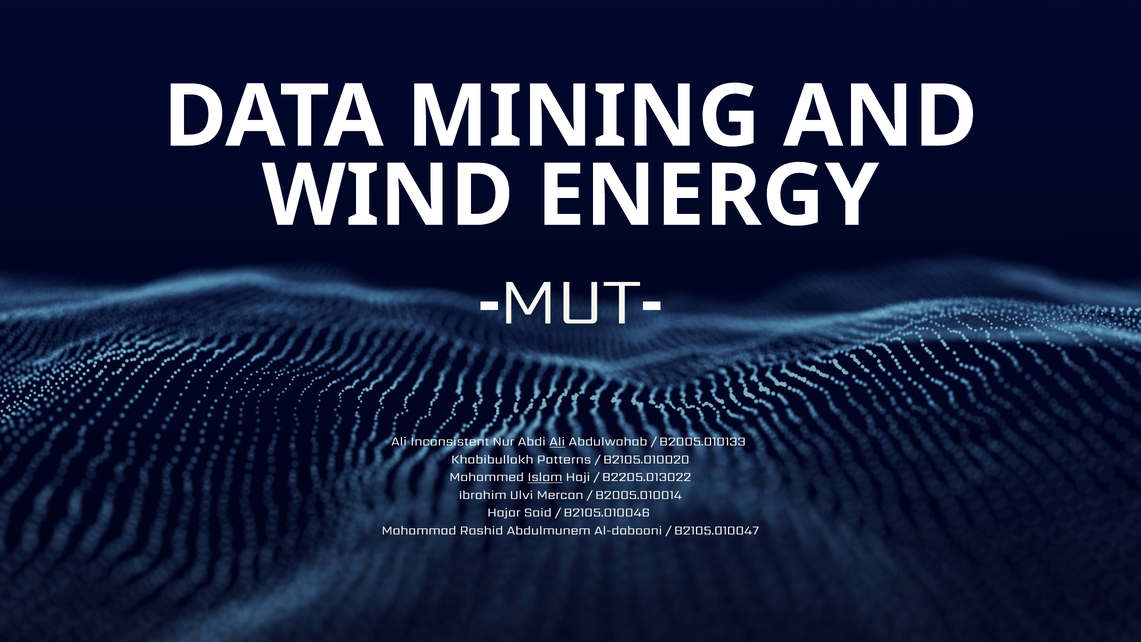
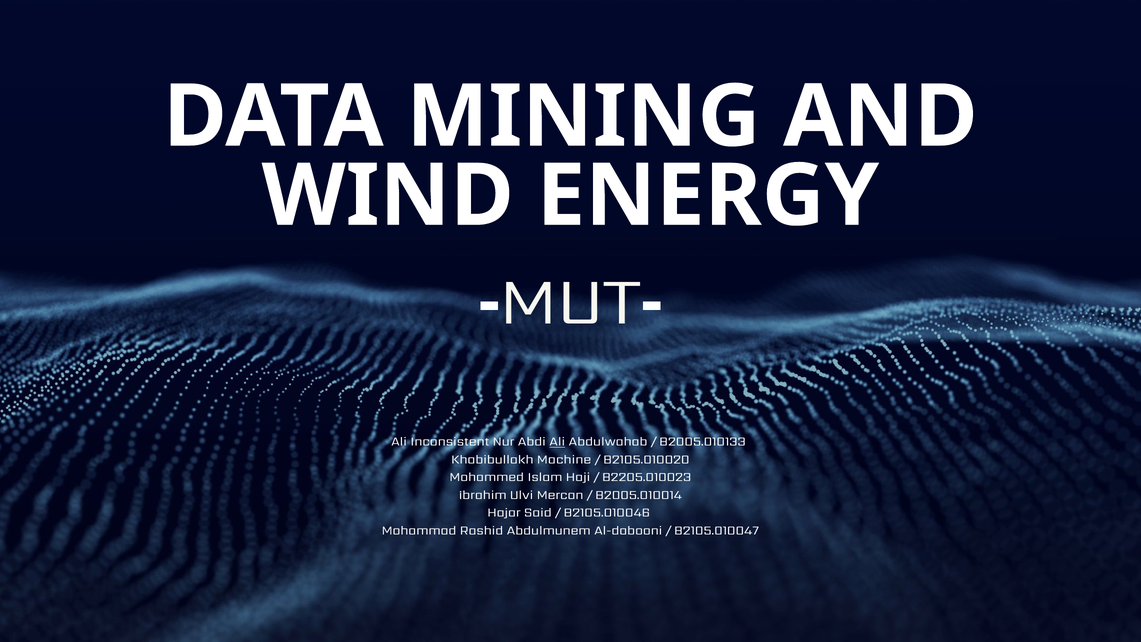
Patterns: Patterns -> Machine (564, 459)
Islam underline: present -> none (545, 477)
B2205.013022: B2205.013022 -> B2205.010023 (647, 477)
